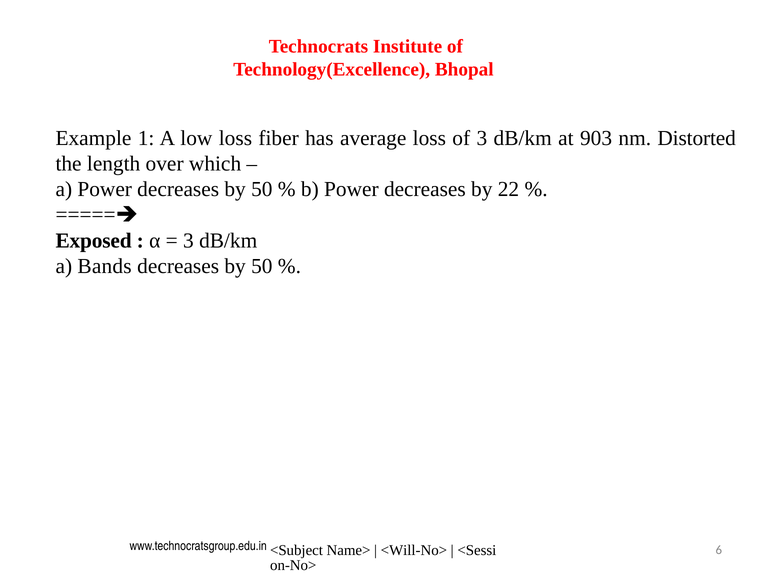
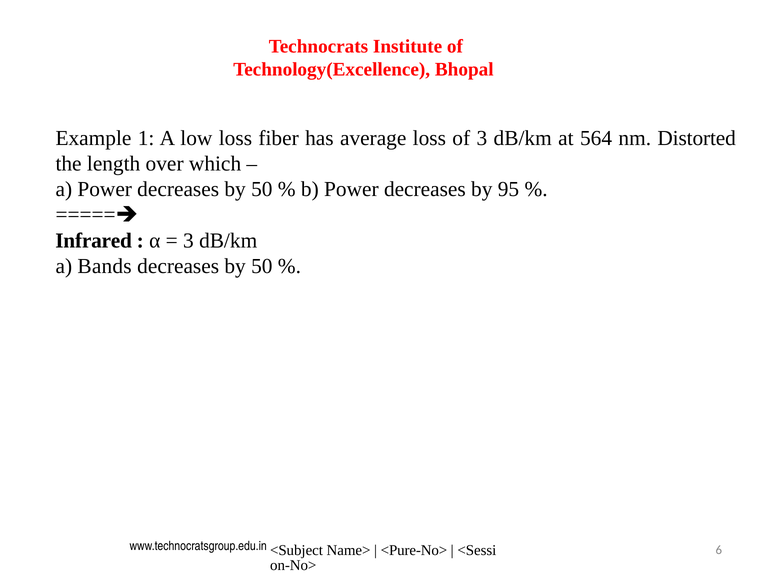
903: 903 -> 564 (596, 138)
22: 22 -> 95 (508, 189)
Exposed: Exposed -> Infrared (94, 241)
<Will-No>: <Will-No> -> <Pure-No> (414, 550)
